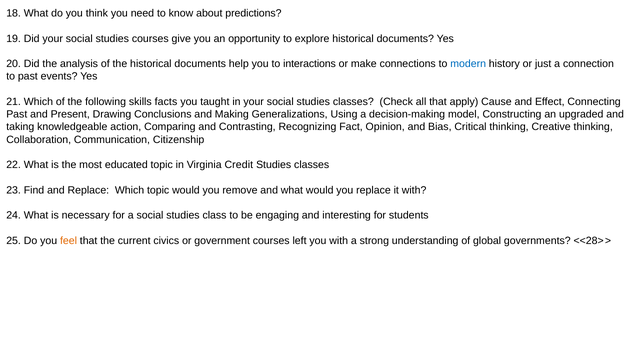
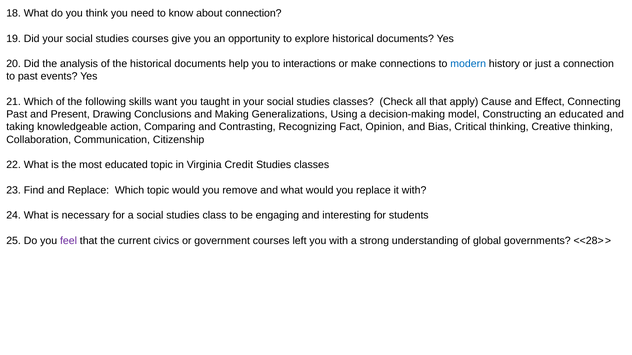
about predictions: predictions -> connection (253, 13)
facts: facts -> want (166, 102)
an upgraded: upgraded -> educated (581, 114)
feel colour: orange -> purple (68, 241)
